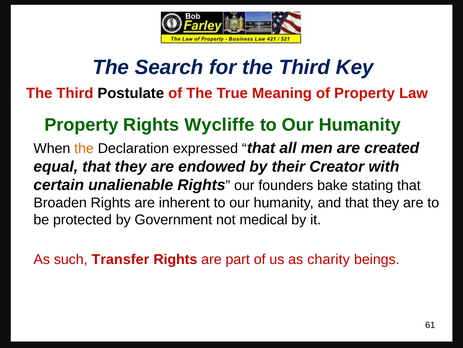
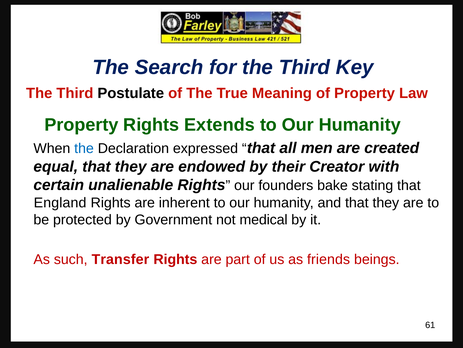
Wycliffe: Wycliffe -> Extends (220, 125)
the colour: orange -> blue (84, 148)
Broaden: Broaden -> England (60, 202)
charity: charity -> friends (329, 259)
